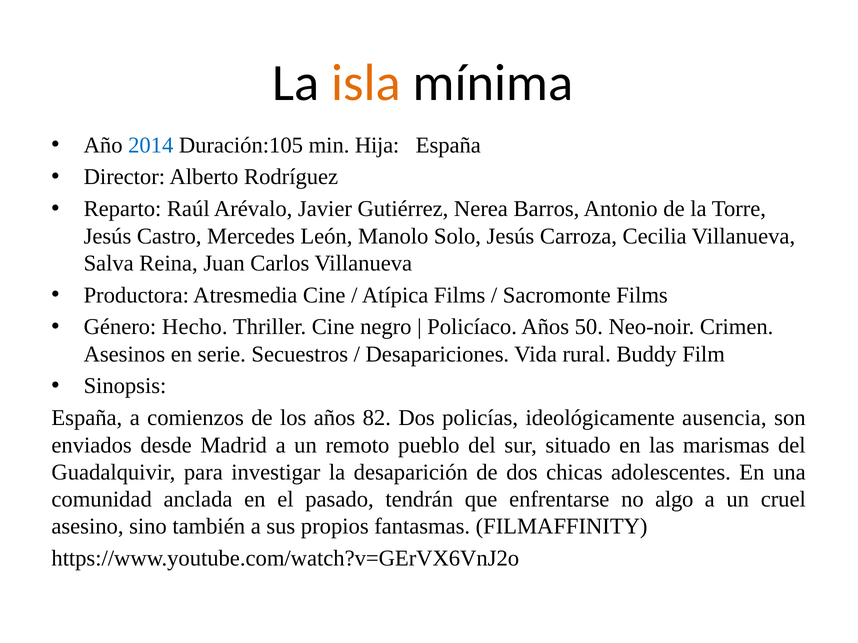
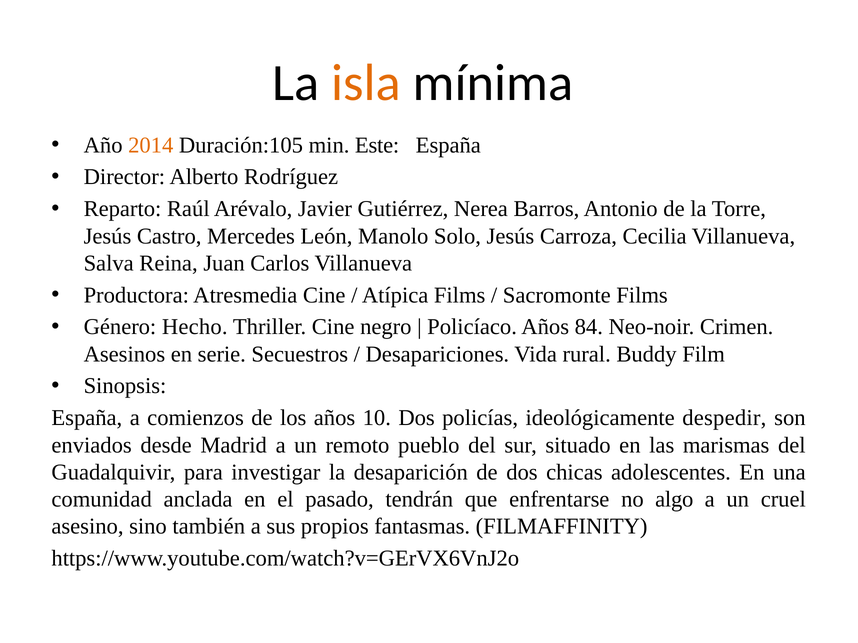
2014 colour: blue -> orange (151, 145)
Hija: Hija -> Este (377, 145)
50: 50 -> 84 (589, 327)
82: 82 -> 10 (377, 418)
ausencia: ausencia -> despedir (724, 418)
